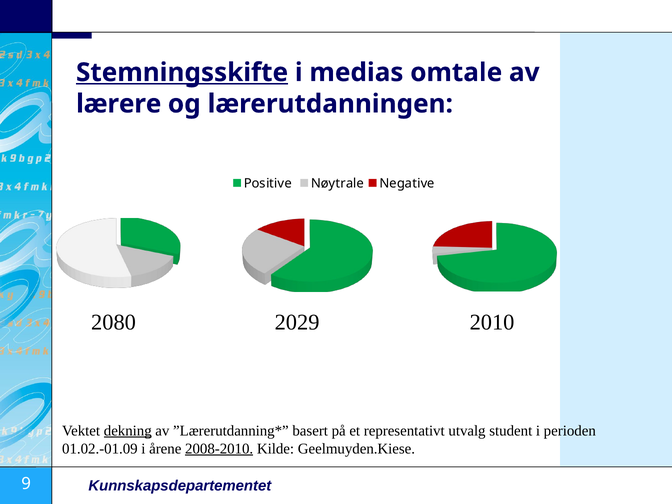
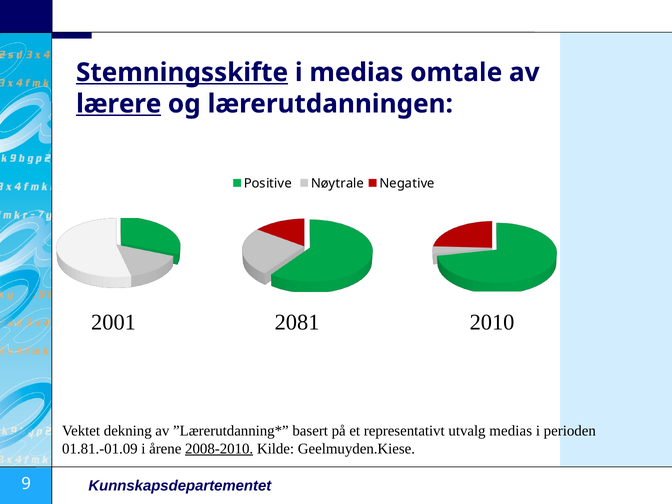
lærere underline: none -> present (119, 104)
2080: 2080 -> 2001 (114, 323)
2029: 2029 -> 2081 (297, 323)
dekning underline: present -> none (128, 431)
utvalg student: student -> medias (511, 431)
01.02.-01.09: 01.02.-01.09 -> 01.81.-01.09 (100, 449)
